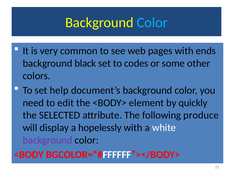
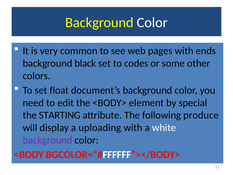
Color colour: light blue -> white (152, 23)
help: help -> float (59, 90)
quickly: quickly -> special (193, 103)
SELECTED: SELECTED -> STARTING (60, 115)
hopelessly: hopelessly -> uploading (100, 127)
